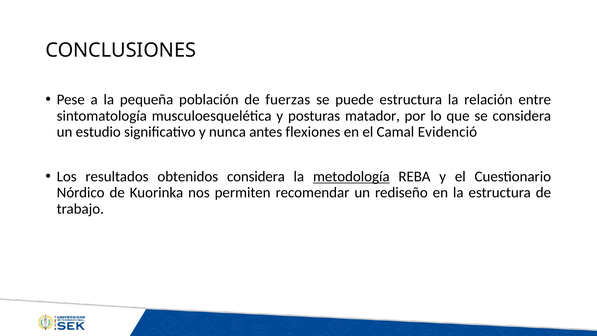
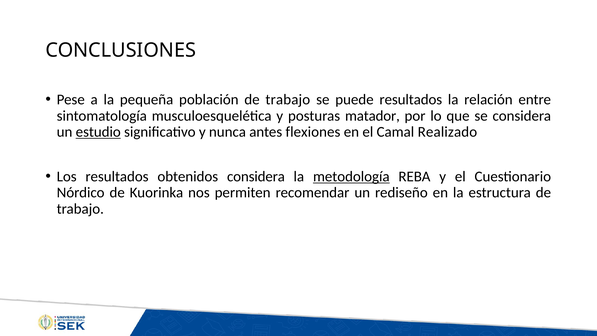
población de fuerzas: fuerzas -> trabajo (288, 100)
puede estructura: estructura -> resultados (411, 100)
estudio underline: none -> present (98, 132)
Evidenció: Evidenció -> Realizado (447, 132)
